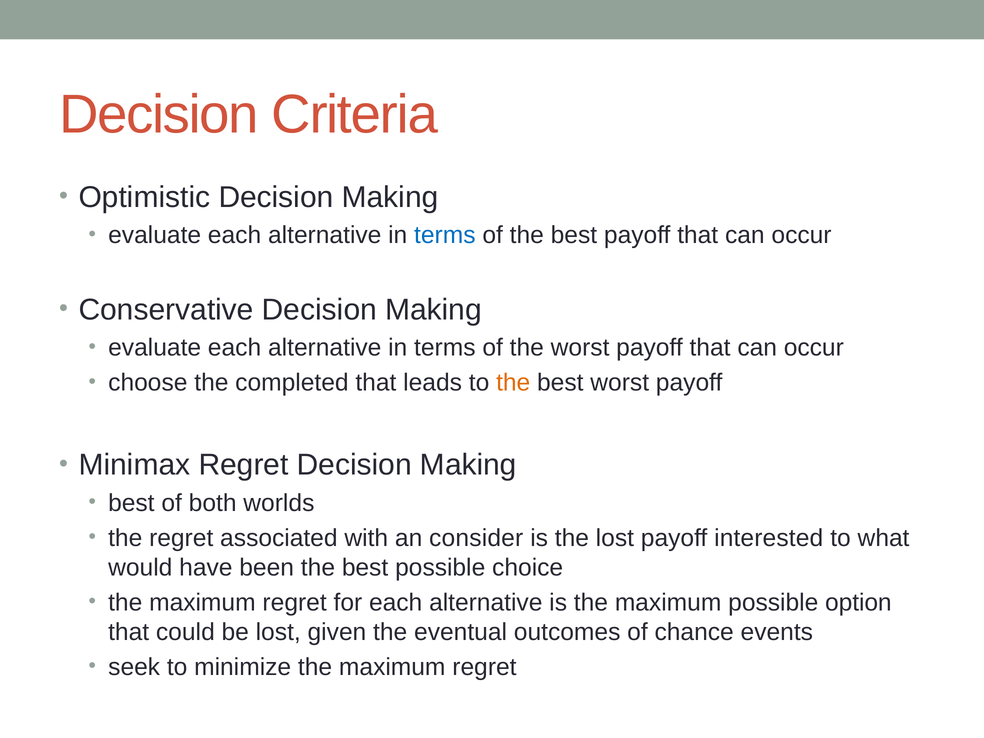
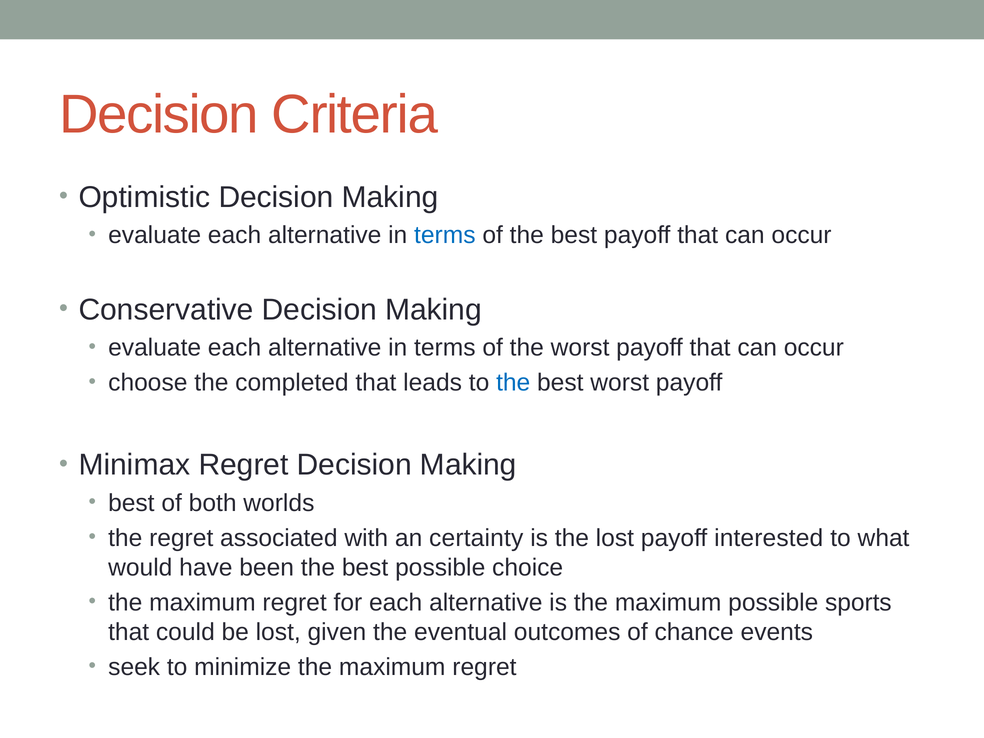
the colour: orange -> blue (513, 383)
consider: consider -> certainty (476, 538)
option: option -> sports (858, 602)
